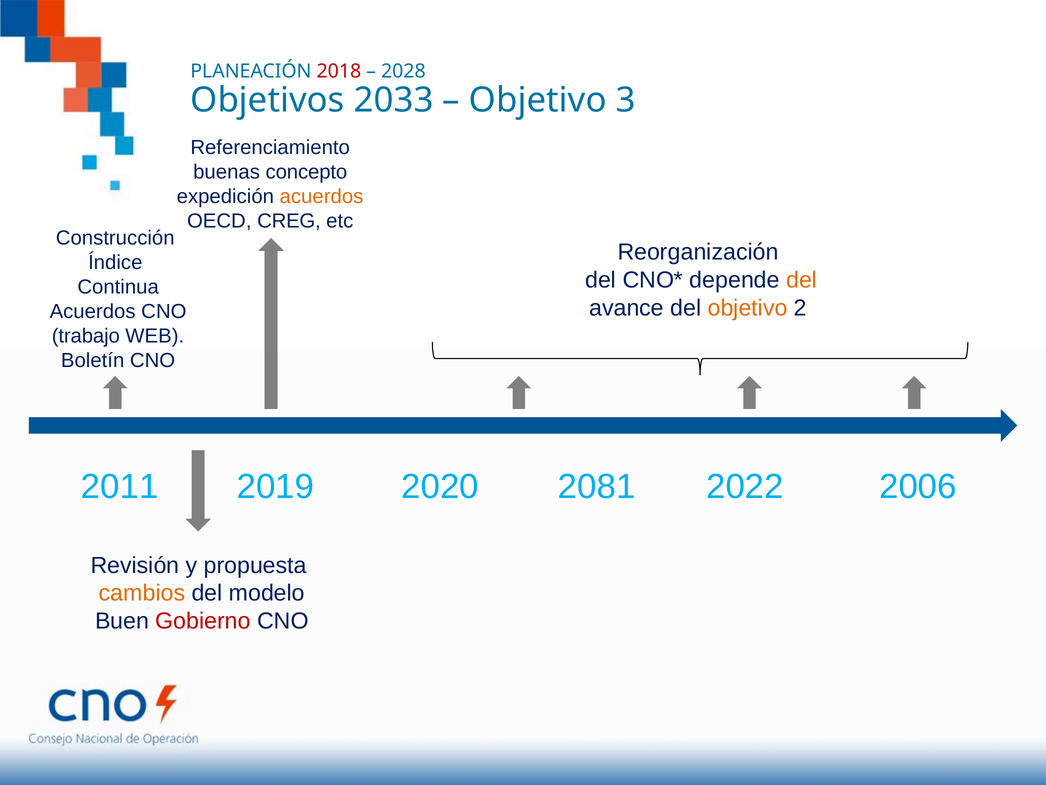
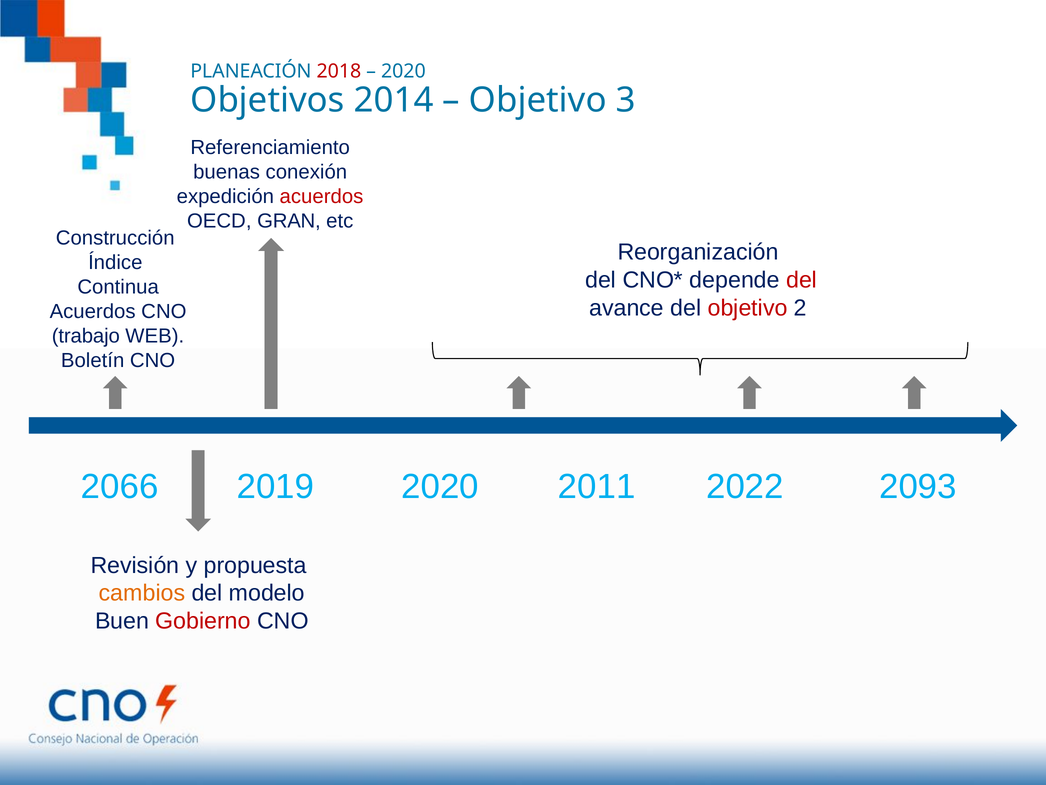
2028: 2028 -> 2020 (403, 71)
2033: 2033 -> 2014 (394, 100)
concepto: concepto -> conexión (306, 172)
acuerdos colour: orange -> red (322, 196)
CREG: CREG -> GRAN (289, 221)
del colour: orange -> red (802, 280)
objetivo colour: orange -> red (748, 308)
2011: 2011 -> 2066 (120, 487)
2081: 2081 -> 2011 (597, 487)
2006: 2006 -> 2093 (918, 487)
